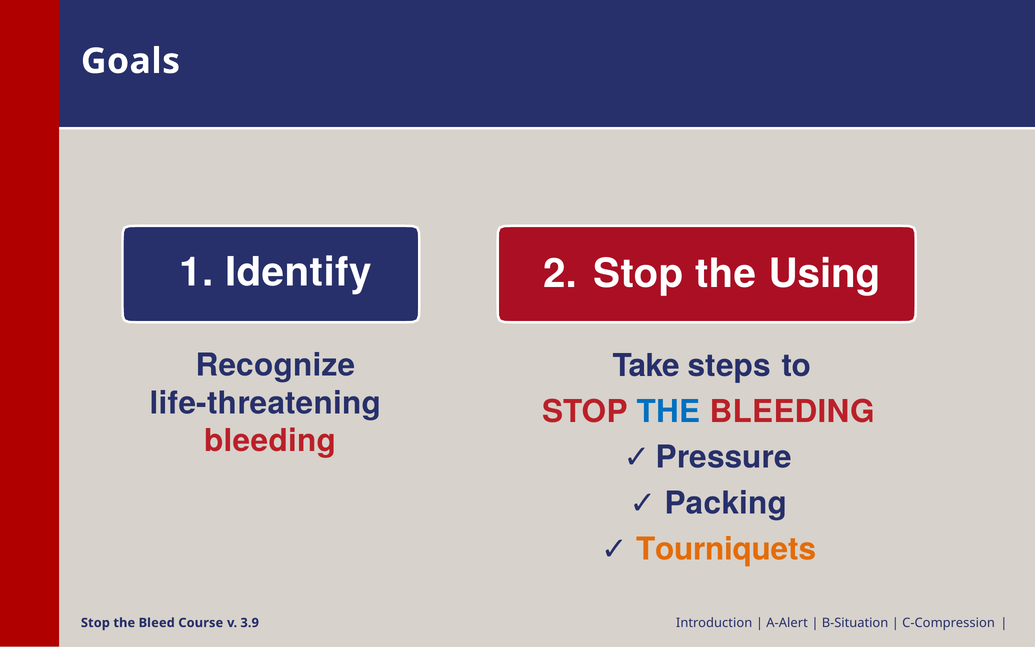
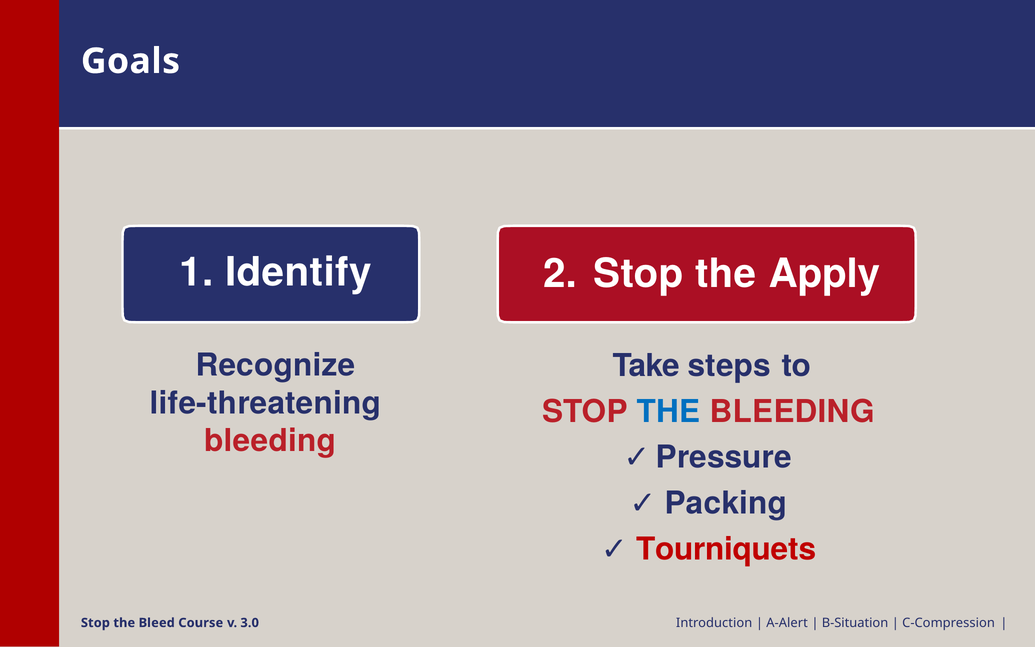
Using: Using -> Apply (825, 274)
Tourniquets colour: orange -> red (726, 549)
3.9: 3.9 -> 3.0 (250, 623)
